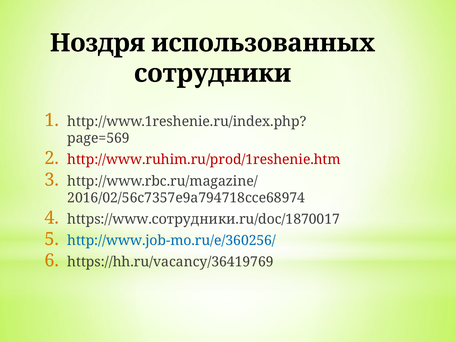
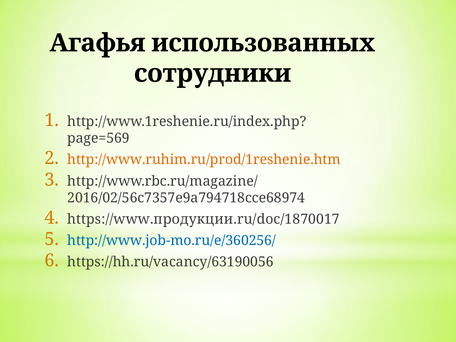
Ноздря: Ноздря -> Агафья (97, 43)
http://www.ruhim.ru/prod/1reshenie.htm colour: red -> orange (204, 160)
https://www.сотрудники.ru/doc/1870017: https://www.сотрудники.ru/doc/1870017 -> https://www.продукции.ru/doc/1870017 (204, 219)
https://hh.ru/vacancy/36419769: https://hh.ru/vacancy/36419769 -> https://hh.ru/vacancy/63190056 (170, 262)
